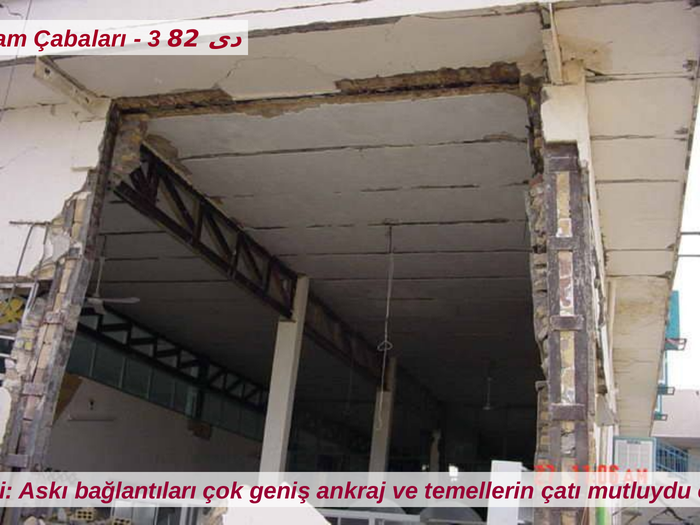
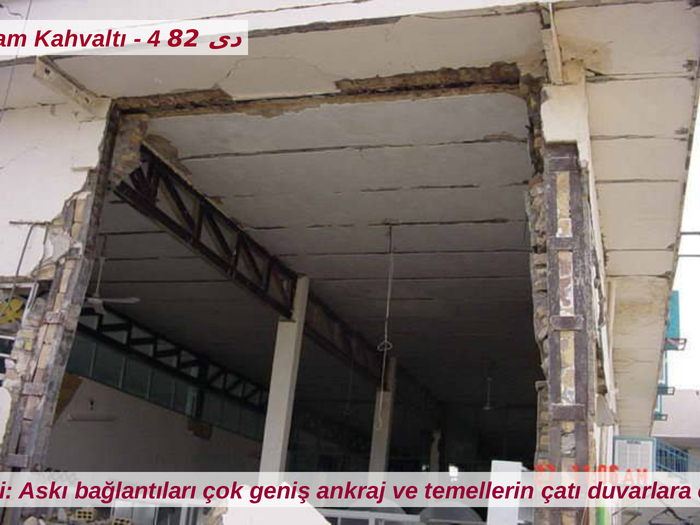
Çabaları: Çabaları -> Kahvaltı (80, 39)
3: 3 -> 4 (154, 39)
mutluydu: mutluydu -> duvarlara (640, 491)
